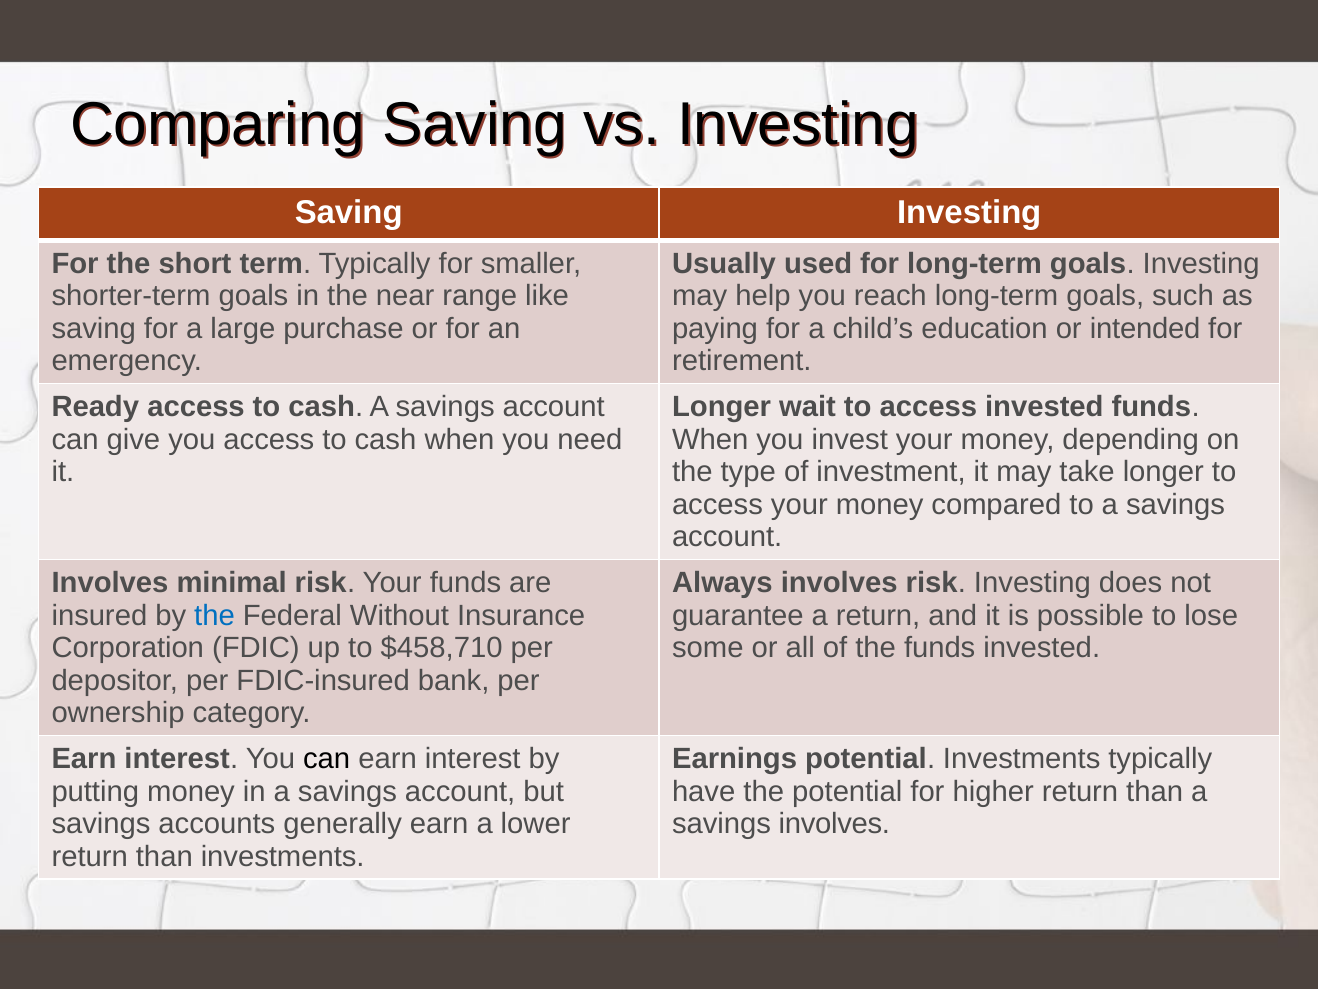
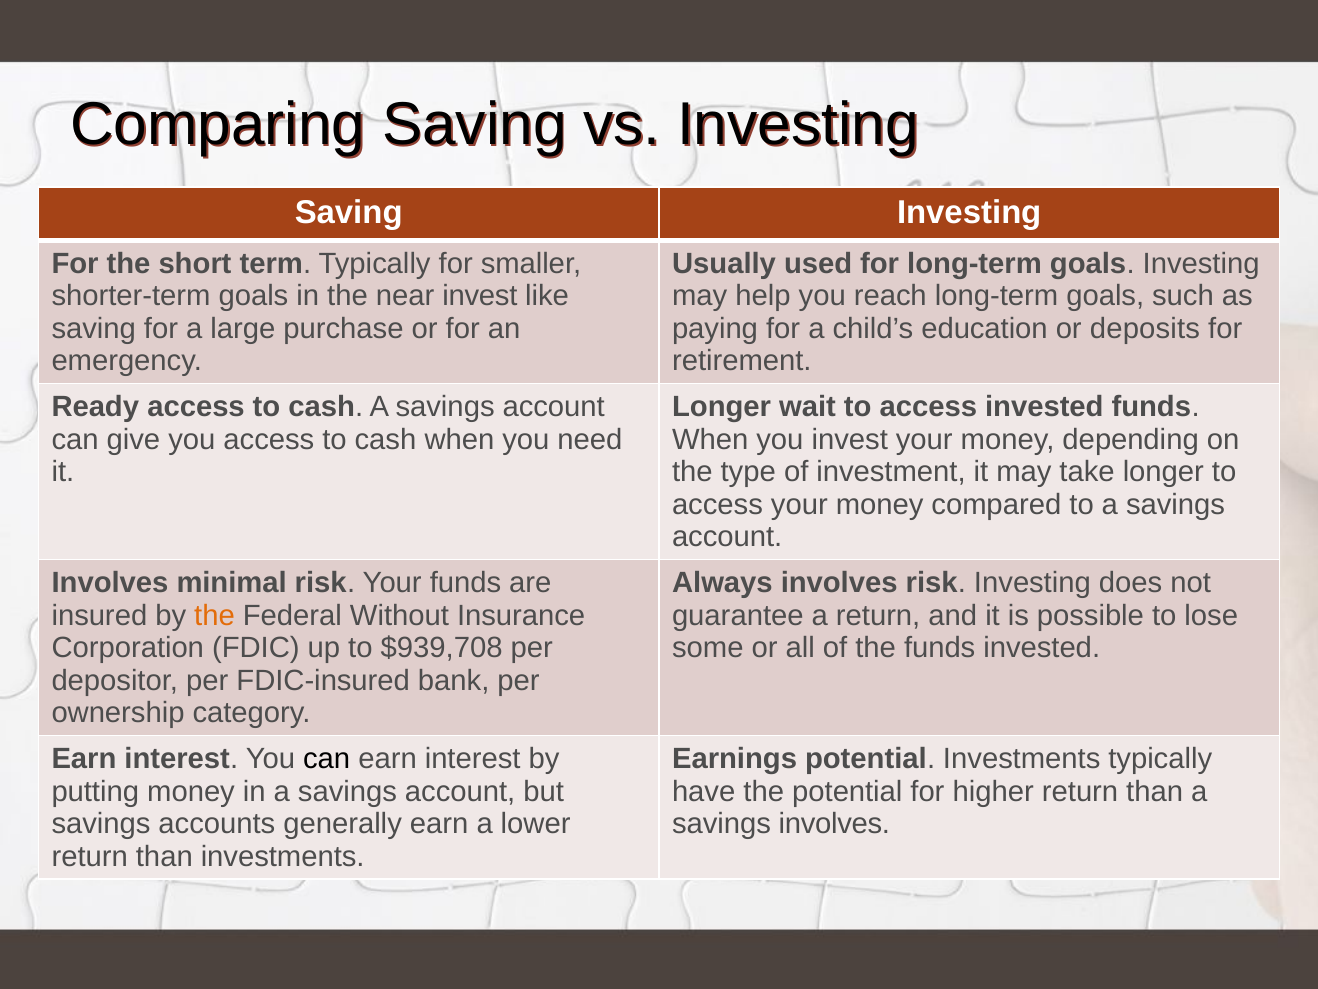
near range: range -> invest (480, 296)
intended: intended -> deposits (1145, 329)
the colour: blue -> orange (215, 615)
$458,710: $458,710 -> $939,708 (442, 648)
